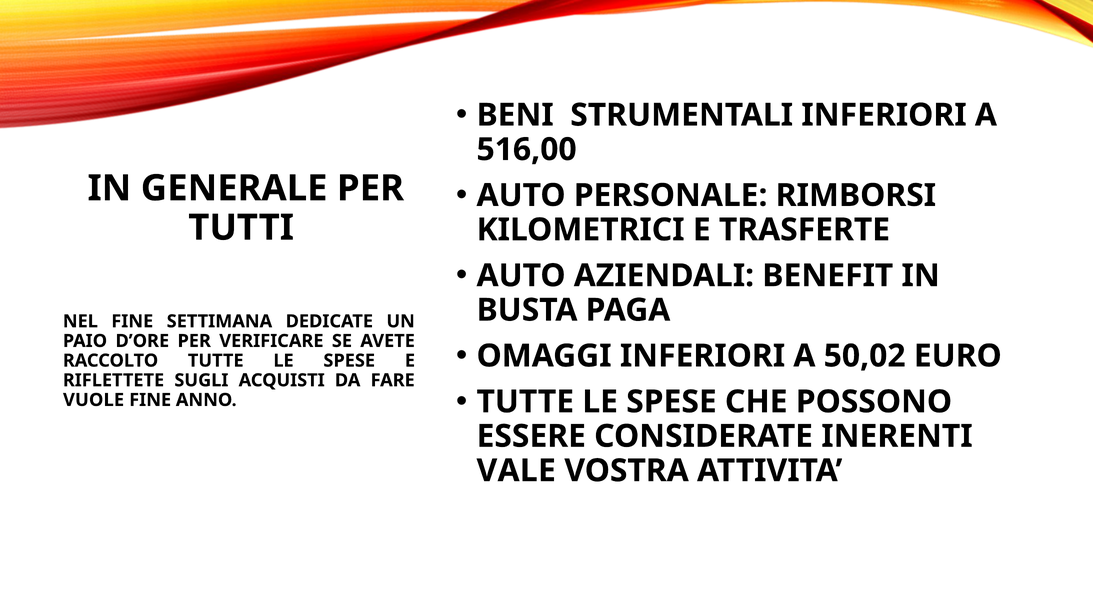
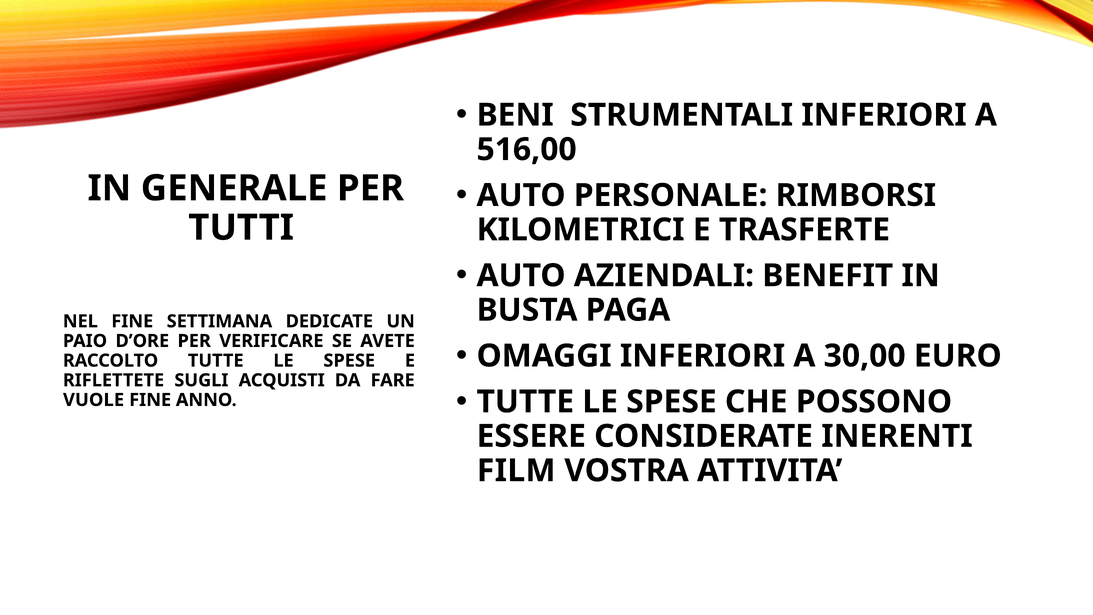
50,02: 50,02 -> 30,00 (865, 356)
VALE: VALE -> FILM (516, 471)
